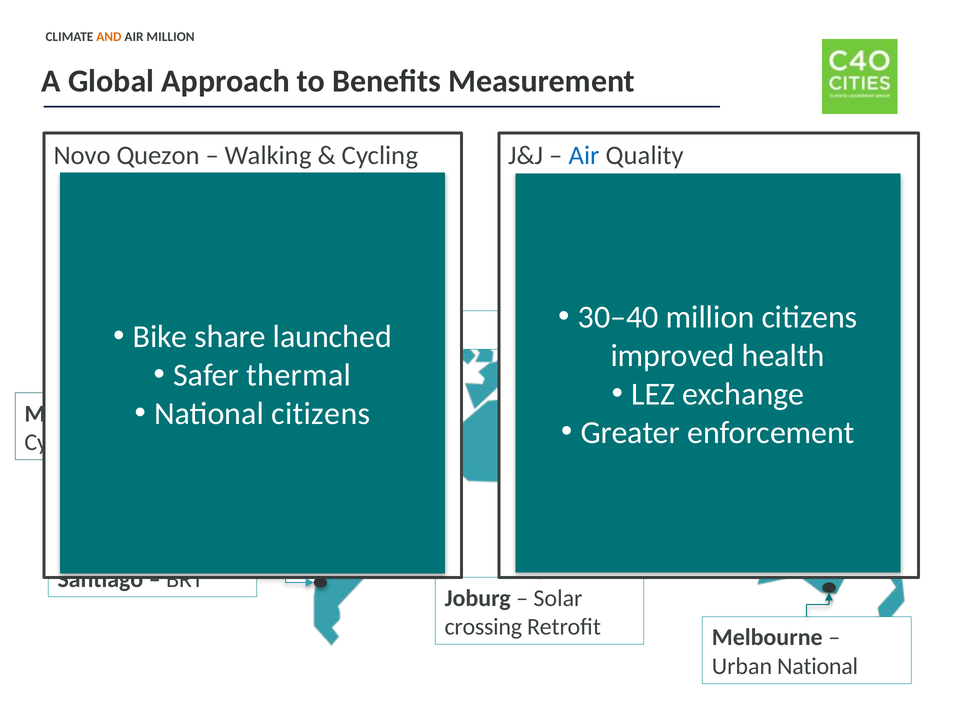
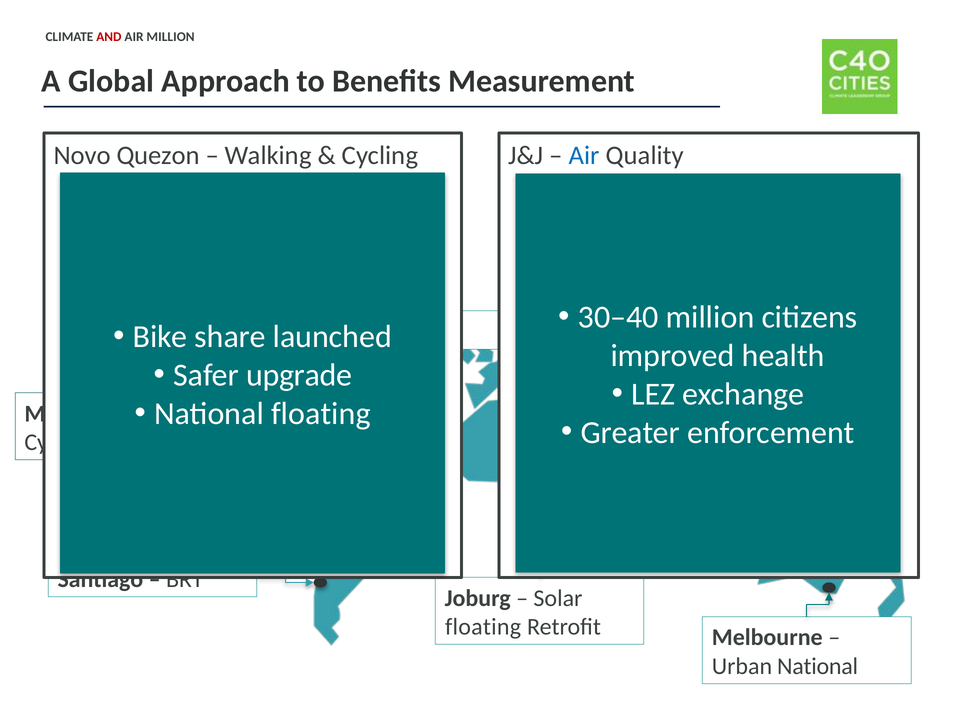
AND colour: orange -> red (109, 37)
Safer thermal: thermal -> upgrade (299, 375)
National citizens: citizens -> floating (321, 414)
crossing: crossing -> floating (483, 627)
